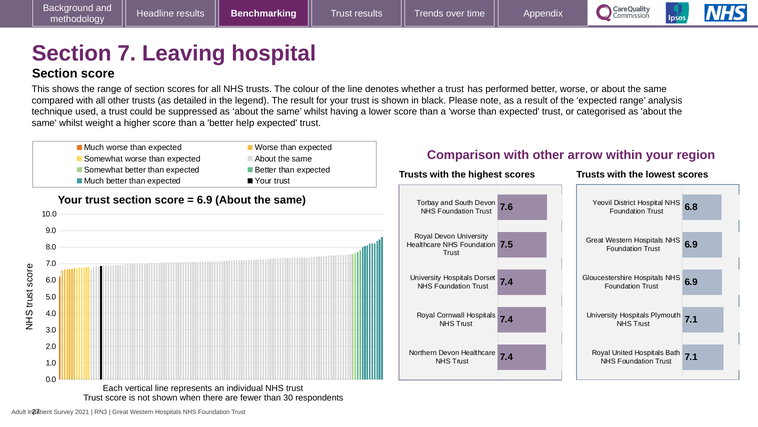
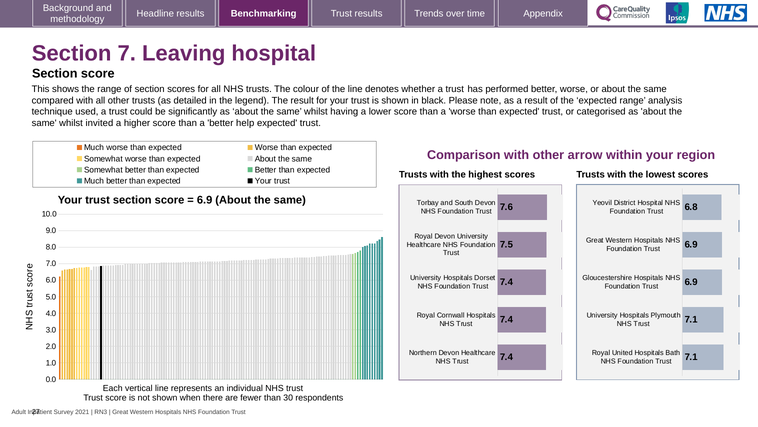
suppressed: suppressed -> significantly (193, 112)
weight: weight -> invited (99, 123)
